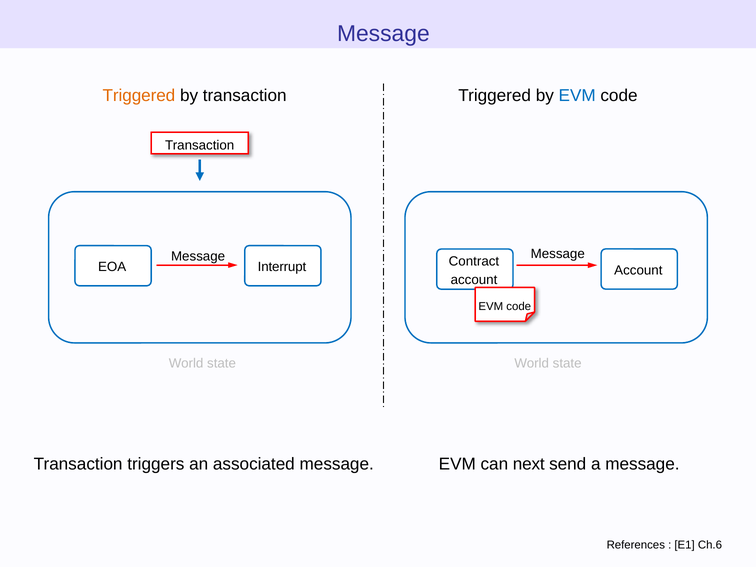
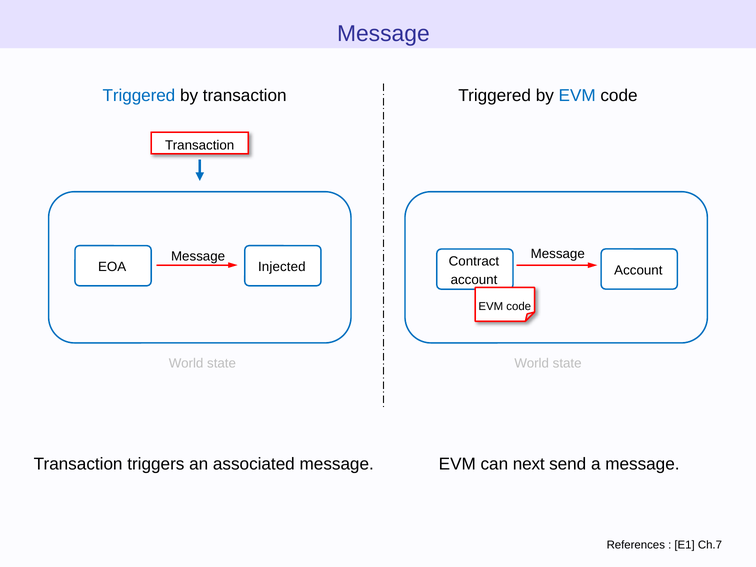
Triggered colour: orange -> blue (139, 96)
Interrupt: Interrupt -> Injected (282, 267)
Ch.6: Ch.6 -> Ch.7 (710, 545)
